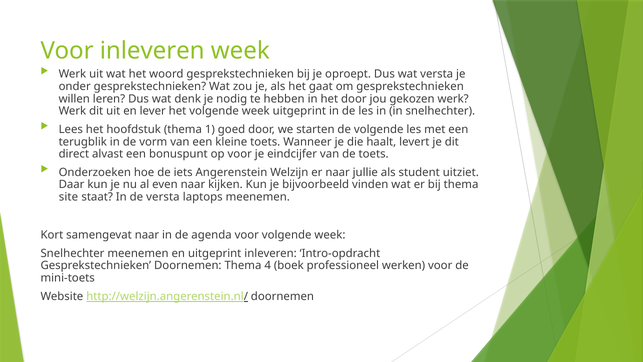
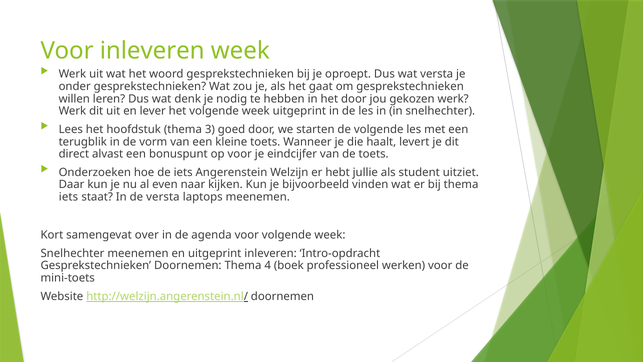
1: 1 -> 3 (210, 129)
er naar: naar -> hebt (338, 172)
site: site -> iets (68, 197)
samengevat naar: naar -> over (147, 235)
